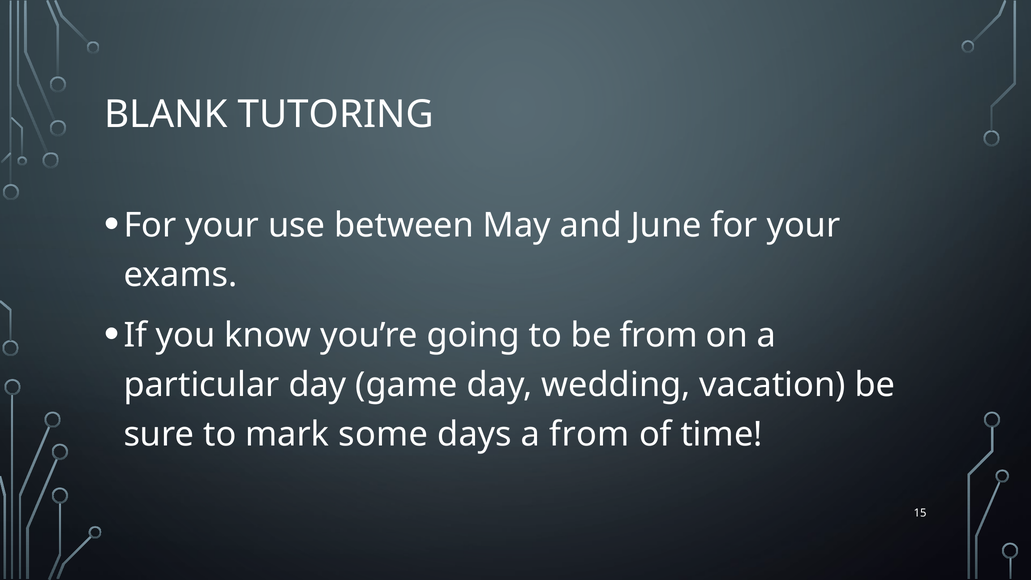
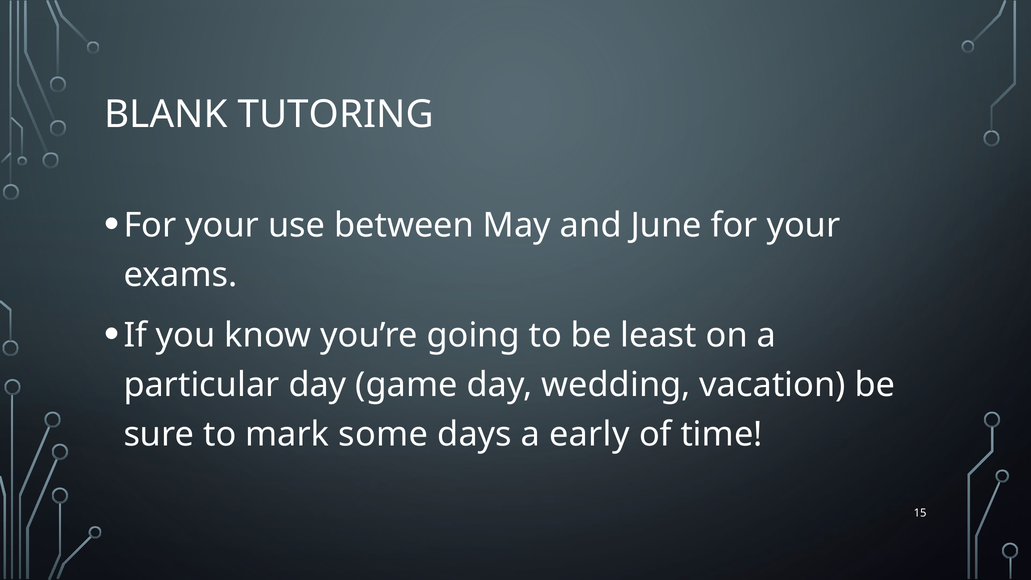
be from: from -> least (659, 335)
a from: from -> early (589, 434)
